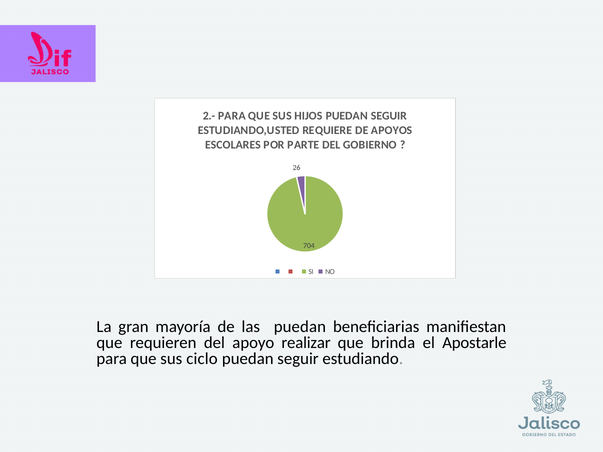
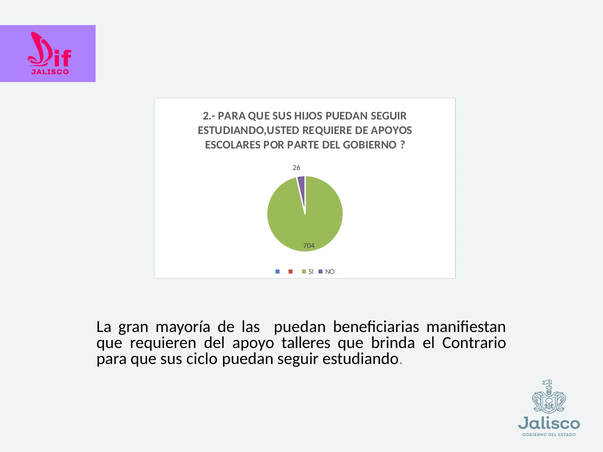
realizar: realizar -> talleres (306, 343)
Apostarle: Apostarle -> Contrario (474, 343)
